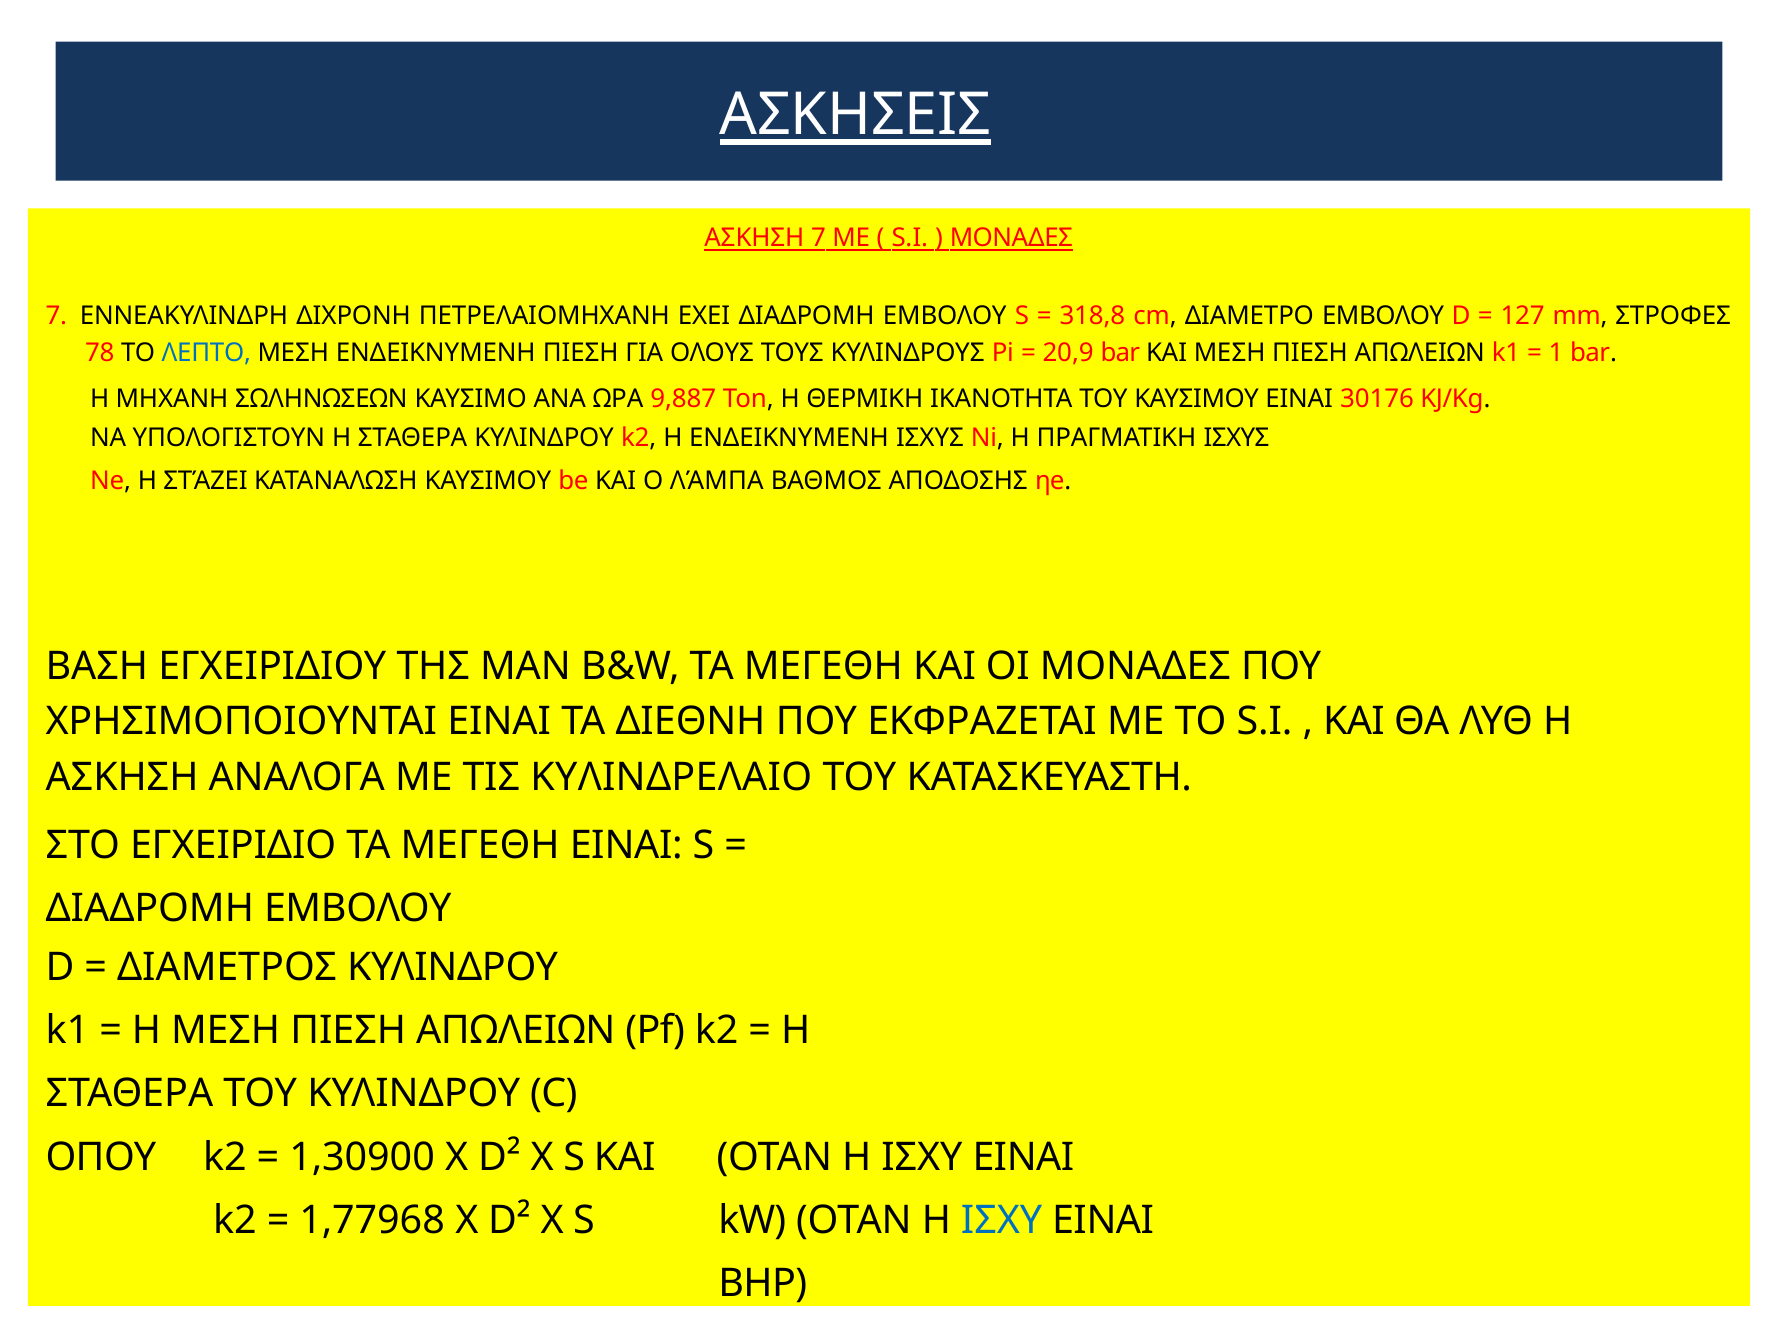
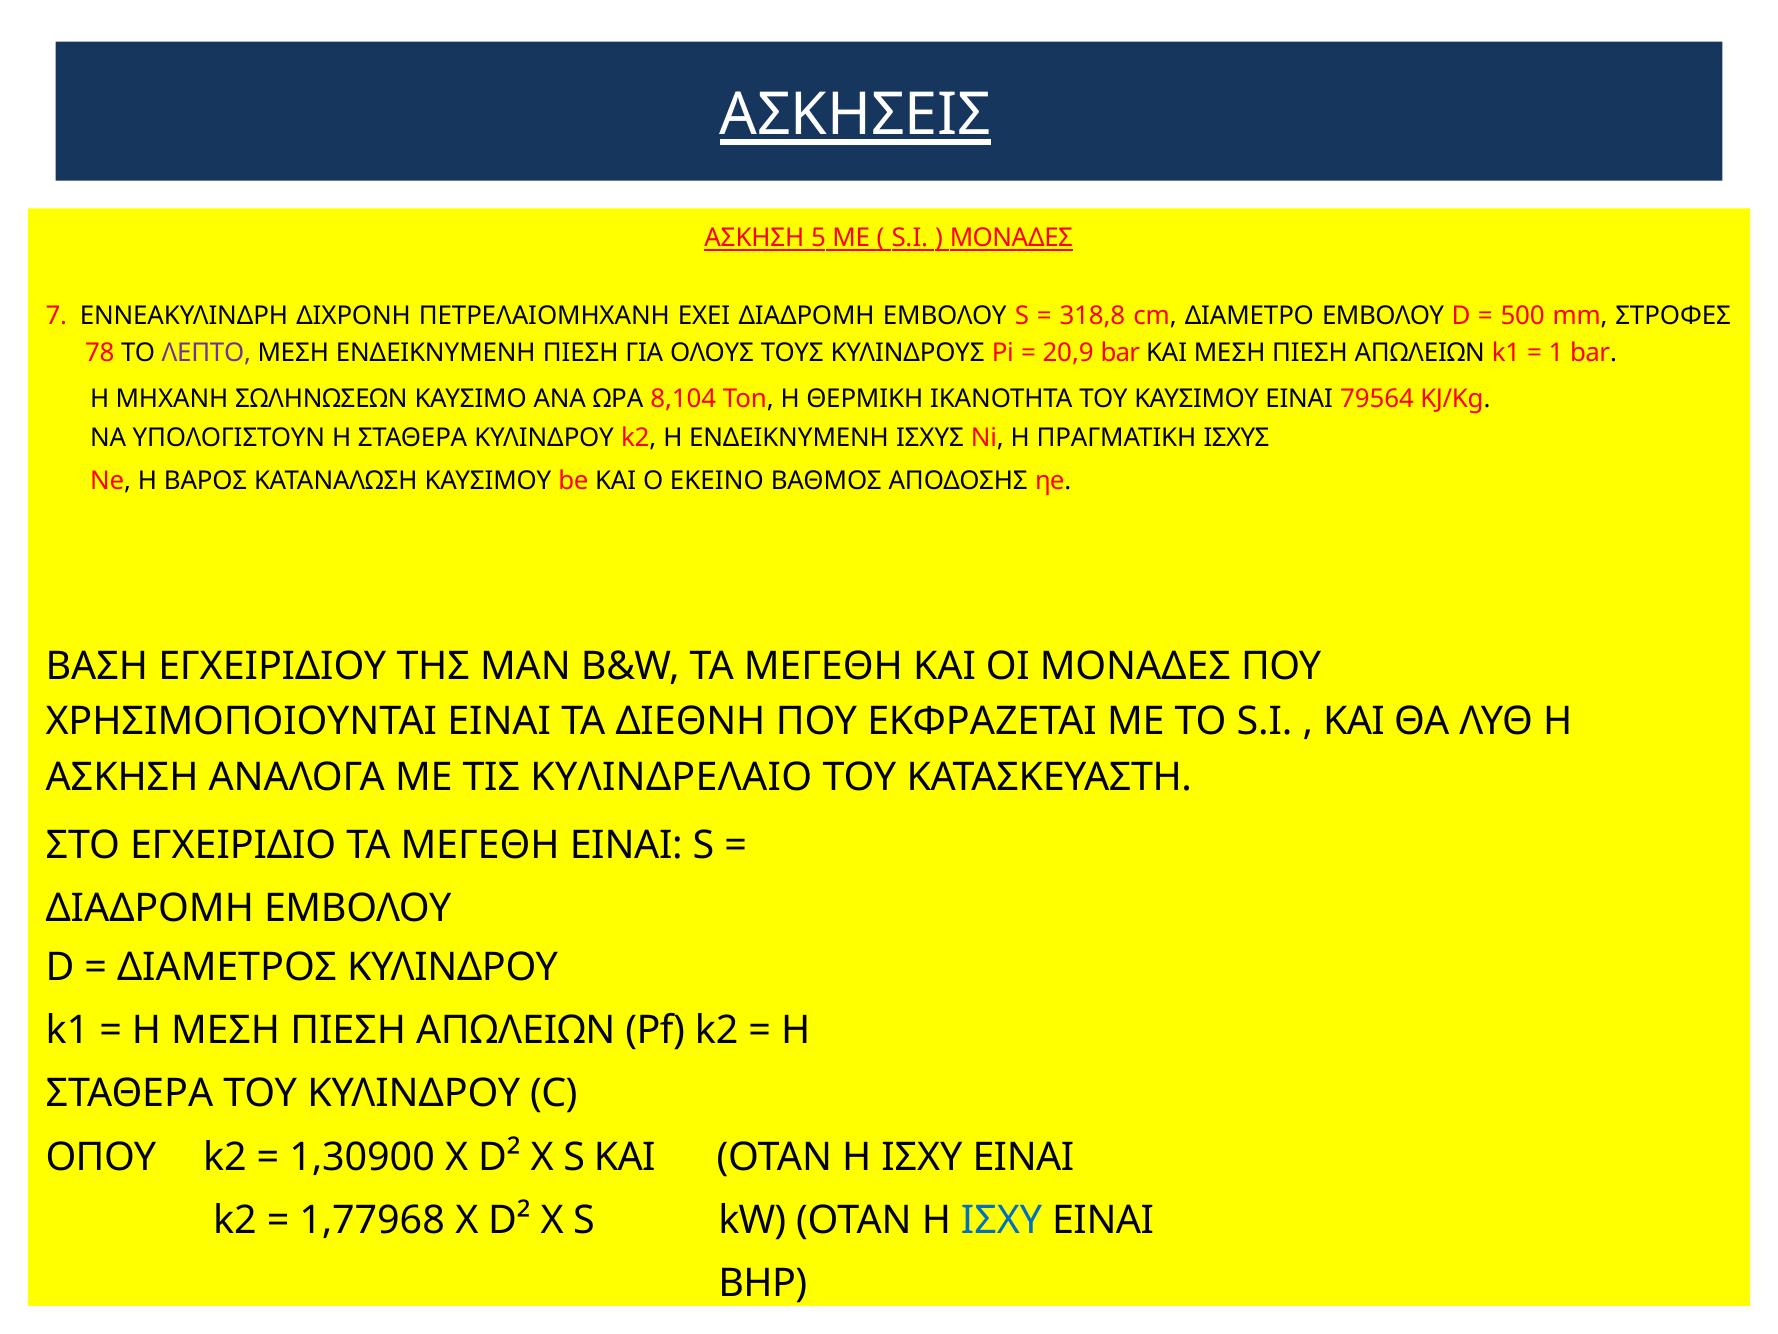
ΑΣΚΗΣΗ 7: 7 -> 5 (818, 238)
127: 127 -> 500 (1523, 316)
ΛΕΠΤΟ colour: blue -> purple (206, 353)
9,887: 9,887 -> 8,104 (683, 399)
30176: 30176 -> 79564 (1377, 399)
ΣΤΆΖΕΙ: ΣΤΆΖΕΙ -> ΒΑΡΟΣ (206, 481)
ΛΆΜΠΑ: ΛΆΜΠΑ -> ΕΚΕΙΝΟ (717, 481)
